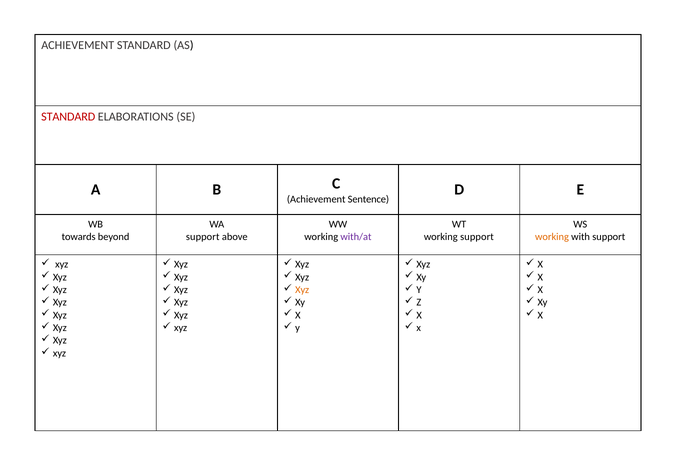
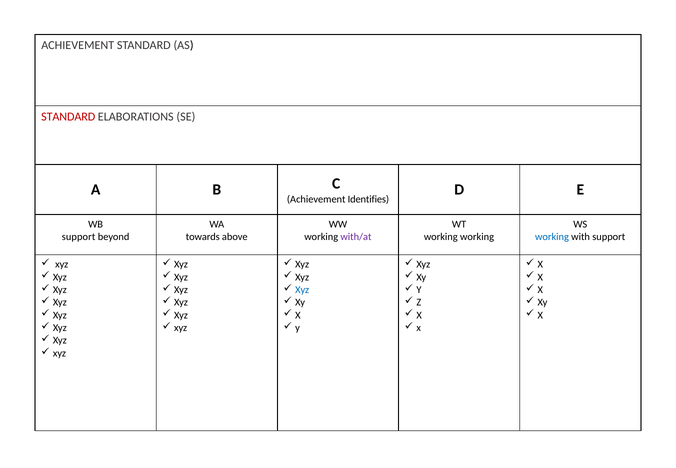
Sentence: Sentence -> Identifies (368, 199)
towards: towards -> support (79, 237)
support: support -> towards (203, 237)
working support: support -> working (477, 237)
working colour: orange -> blue (552, 237)
Xyz colour: orange -> blue (302, 290)
